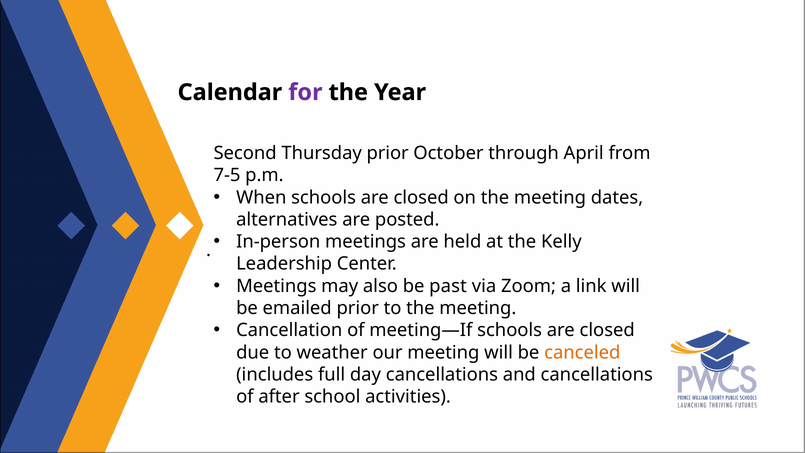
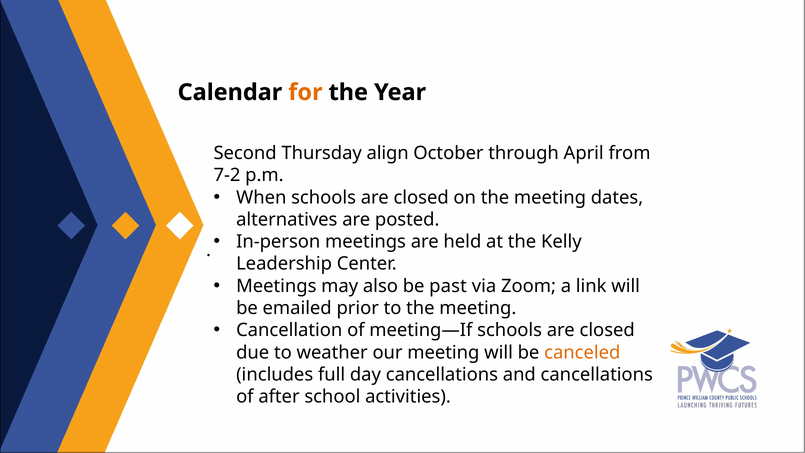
for colour: purple -> orange (305, 92)
Thursday prior: prior -> align (388, 153)
7-5: 7-5 -> 7-2 (227, 175)
